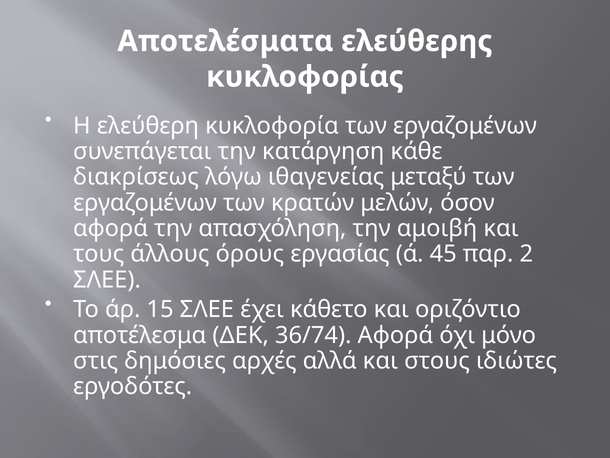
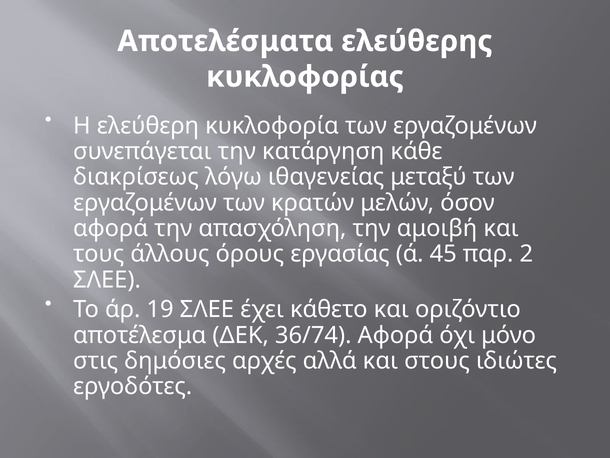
15: 15 -> 19 (160, 309)
